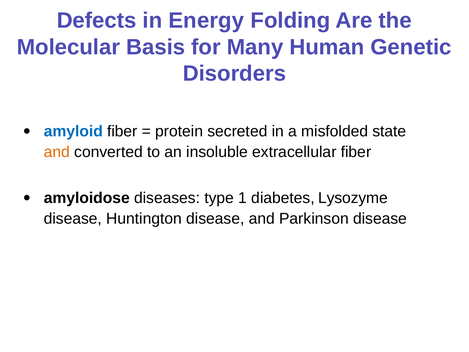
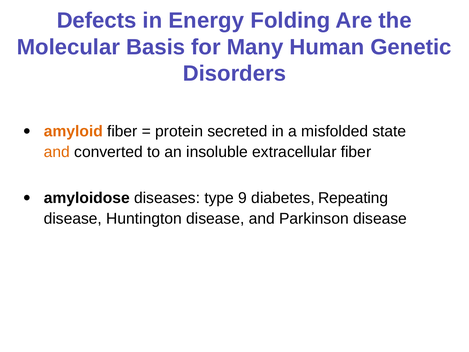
amyloid colour: blue -> orange (73, 131)
1: 1 -> 9 (243, 198)
Lysozyme: Lysozyme -> Repeating (353, 198)
